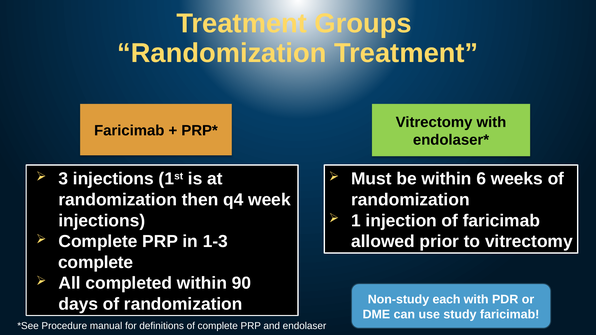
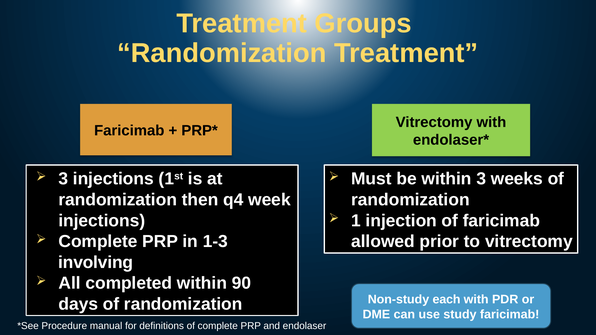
within 6: 6 -> 3 (481, 179)
complete: complete -> involving (96, 263)
